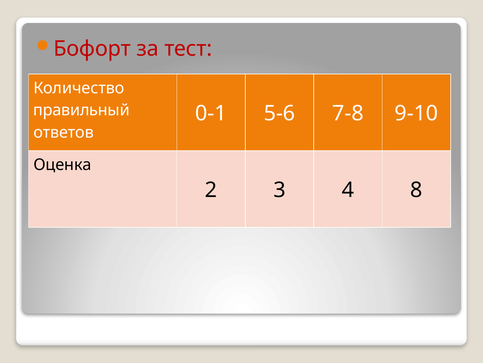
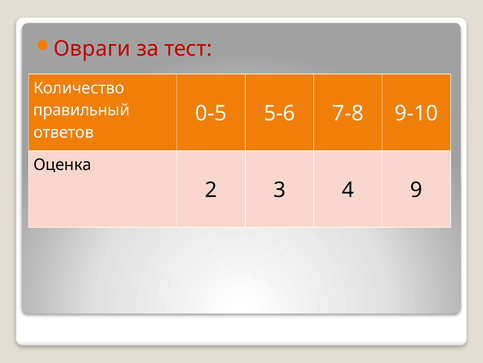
Бофорт: Бофорт -> Овраги (92, 49)
0-1: 0-1 -> 0-5 (211, 113)
8: 8 -> 9 (416, 190)
